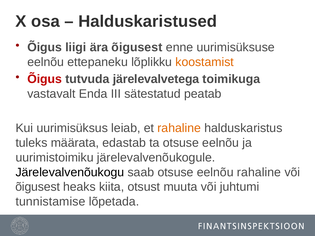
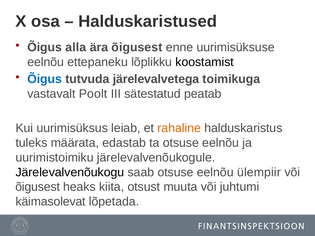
liigi: liigi -> alla (76, 47)
koostamist colour: orange -> black (205, 62)
Õigus colour: red -> blue (45, 79)
Enda: Enda -> Poolt (93, 94)
eelnõu rahaline: rahaline -> ülempiir (259, 172)
tunnistamise: tunnistamise -> käimasolevat (51, 202)
